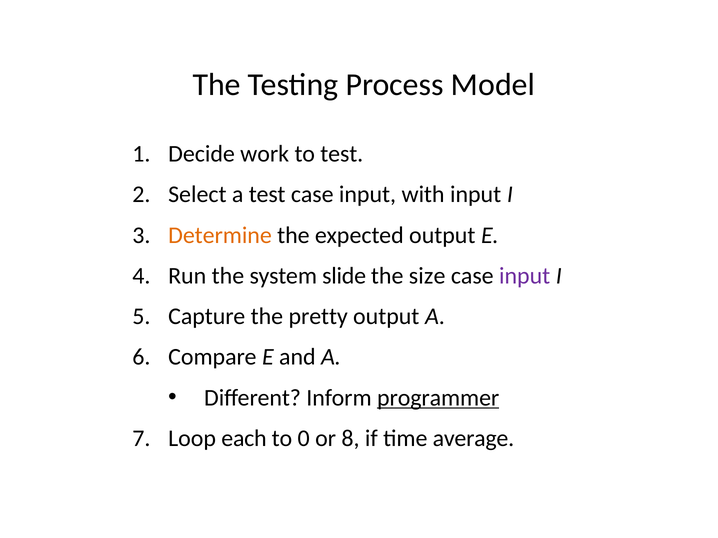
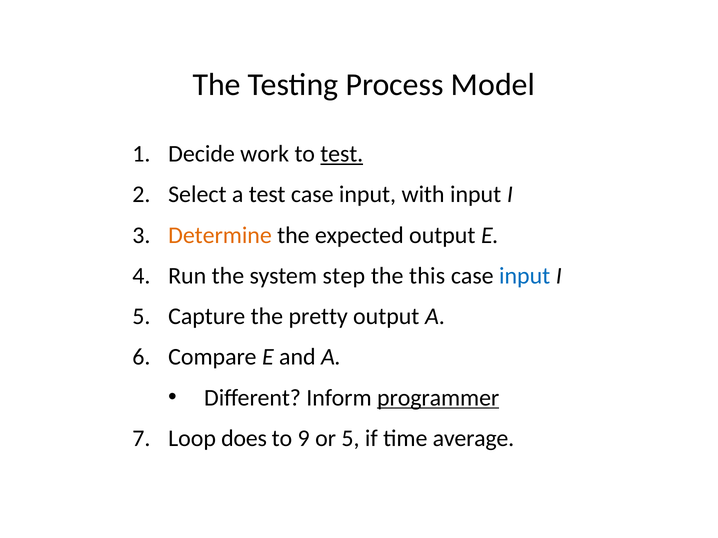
test underline: none -> present (342, 154)
slide: slide -> step (344, 276)
size: size -> this (427, 276)
input colour: purple -> blue (525, 276)
each: each -> does (244, 439)
0: 0 -> 9 (304, 439)
or 8: 8 -> 5 (350, 439)
